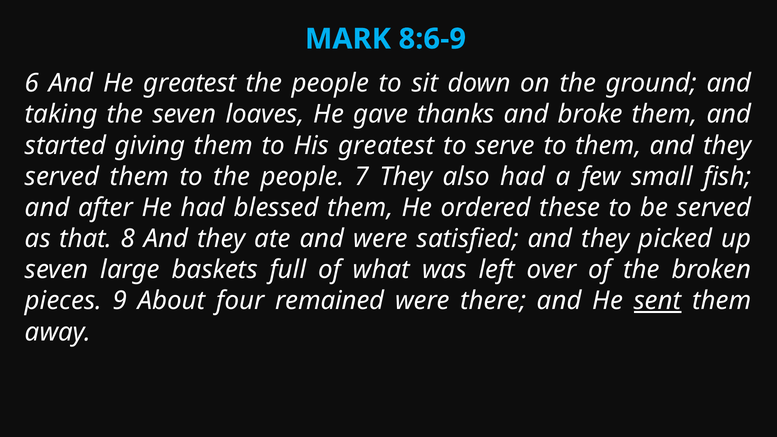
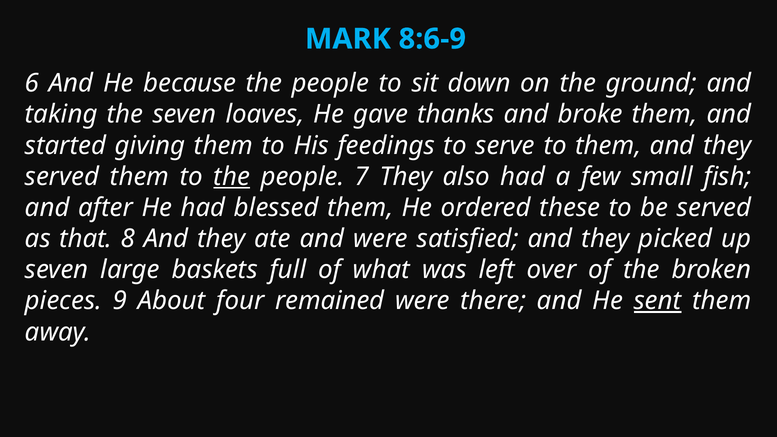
He greatest: greatest -> because (190, 83)
His greatest: greatest -> feedings (386, 145)
the underline: none -> present (232, 177)
